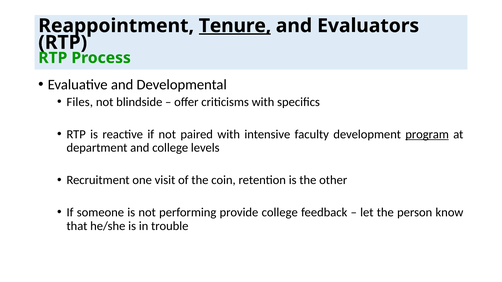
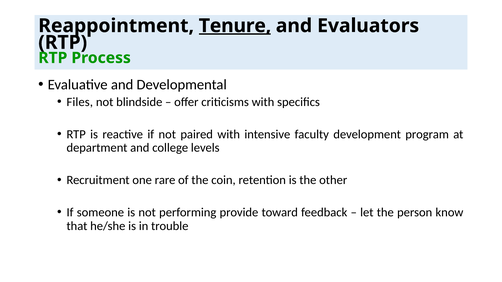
program underline: present -> none (427, 134)
visit: visit -> rare (165, 180)
provide college: college -> toward (280, 213)
